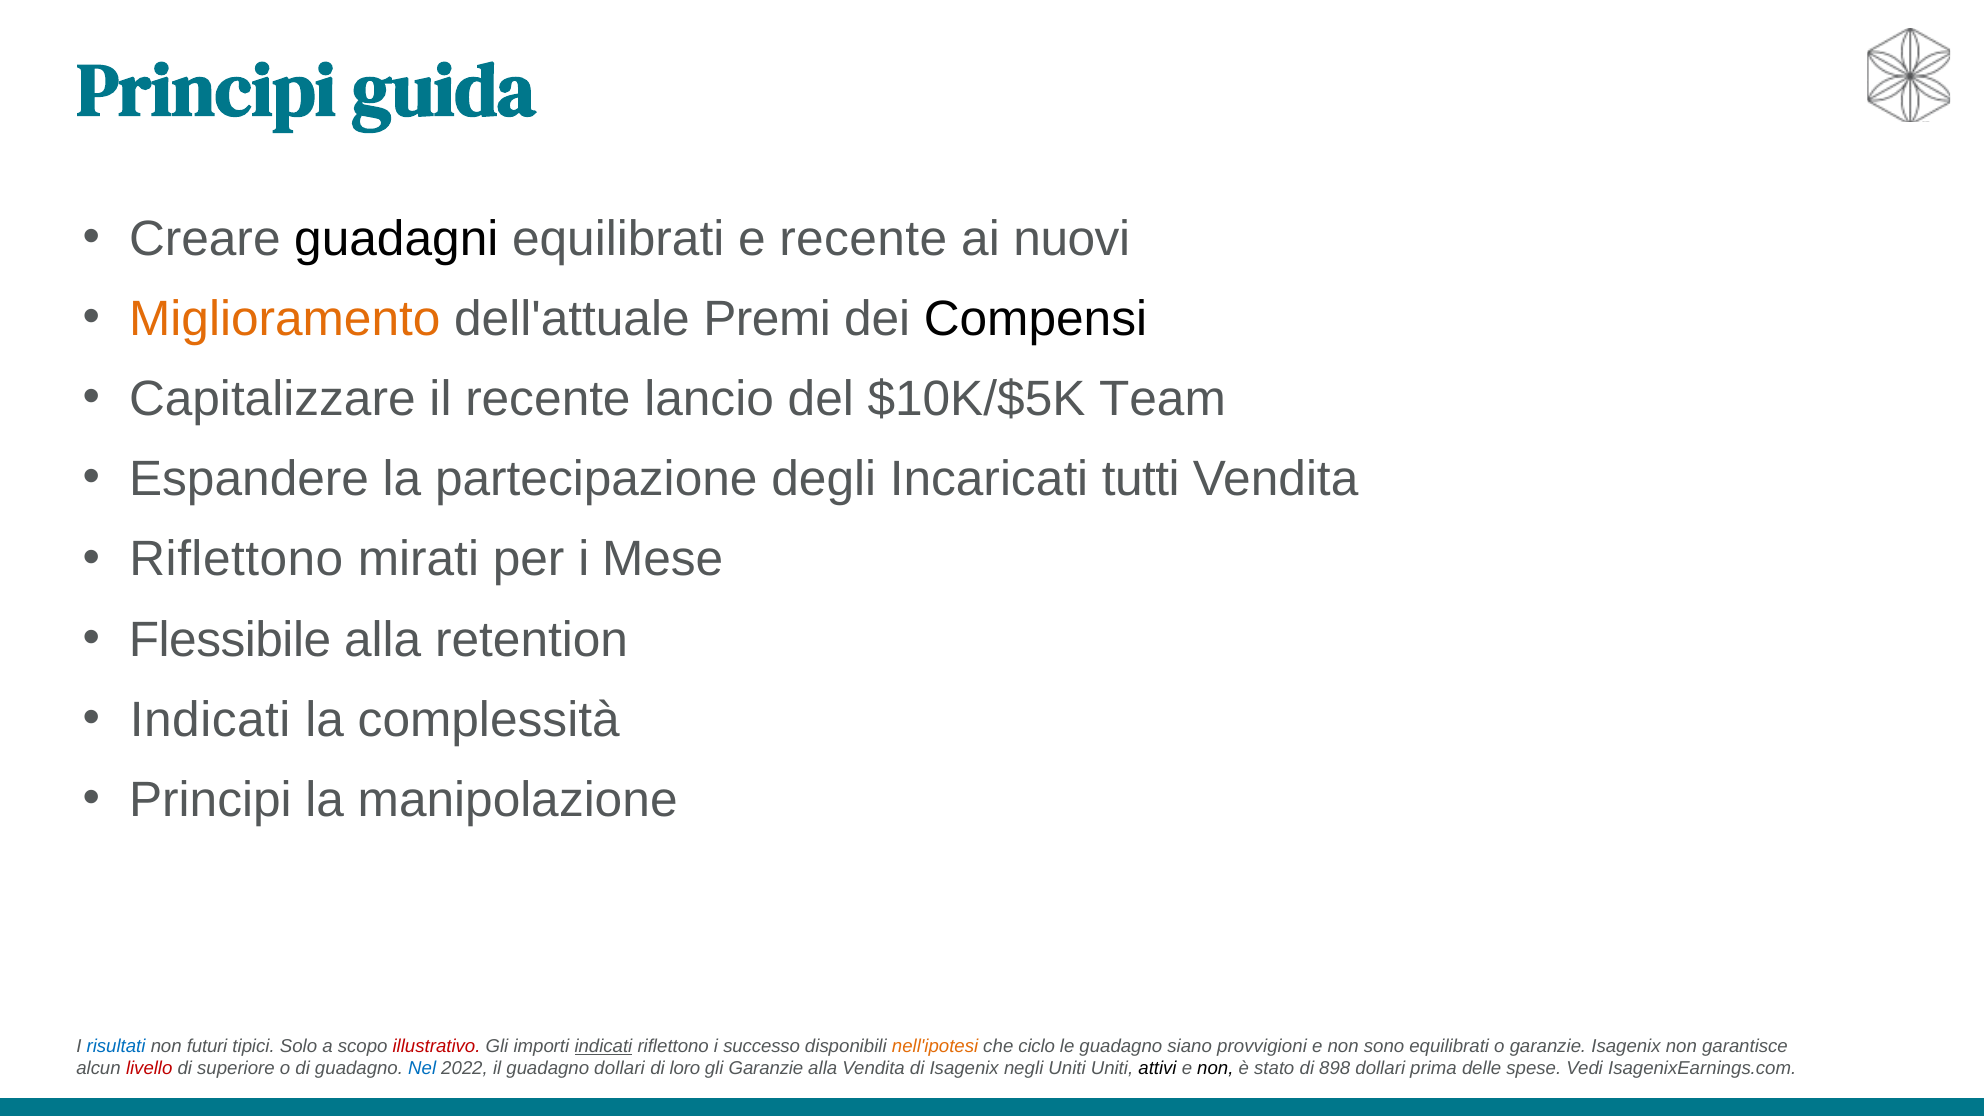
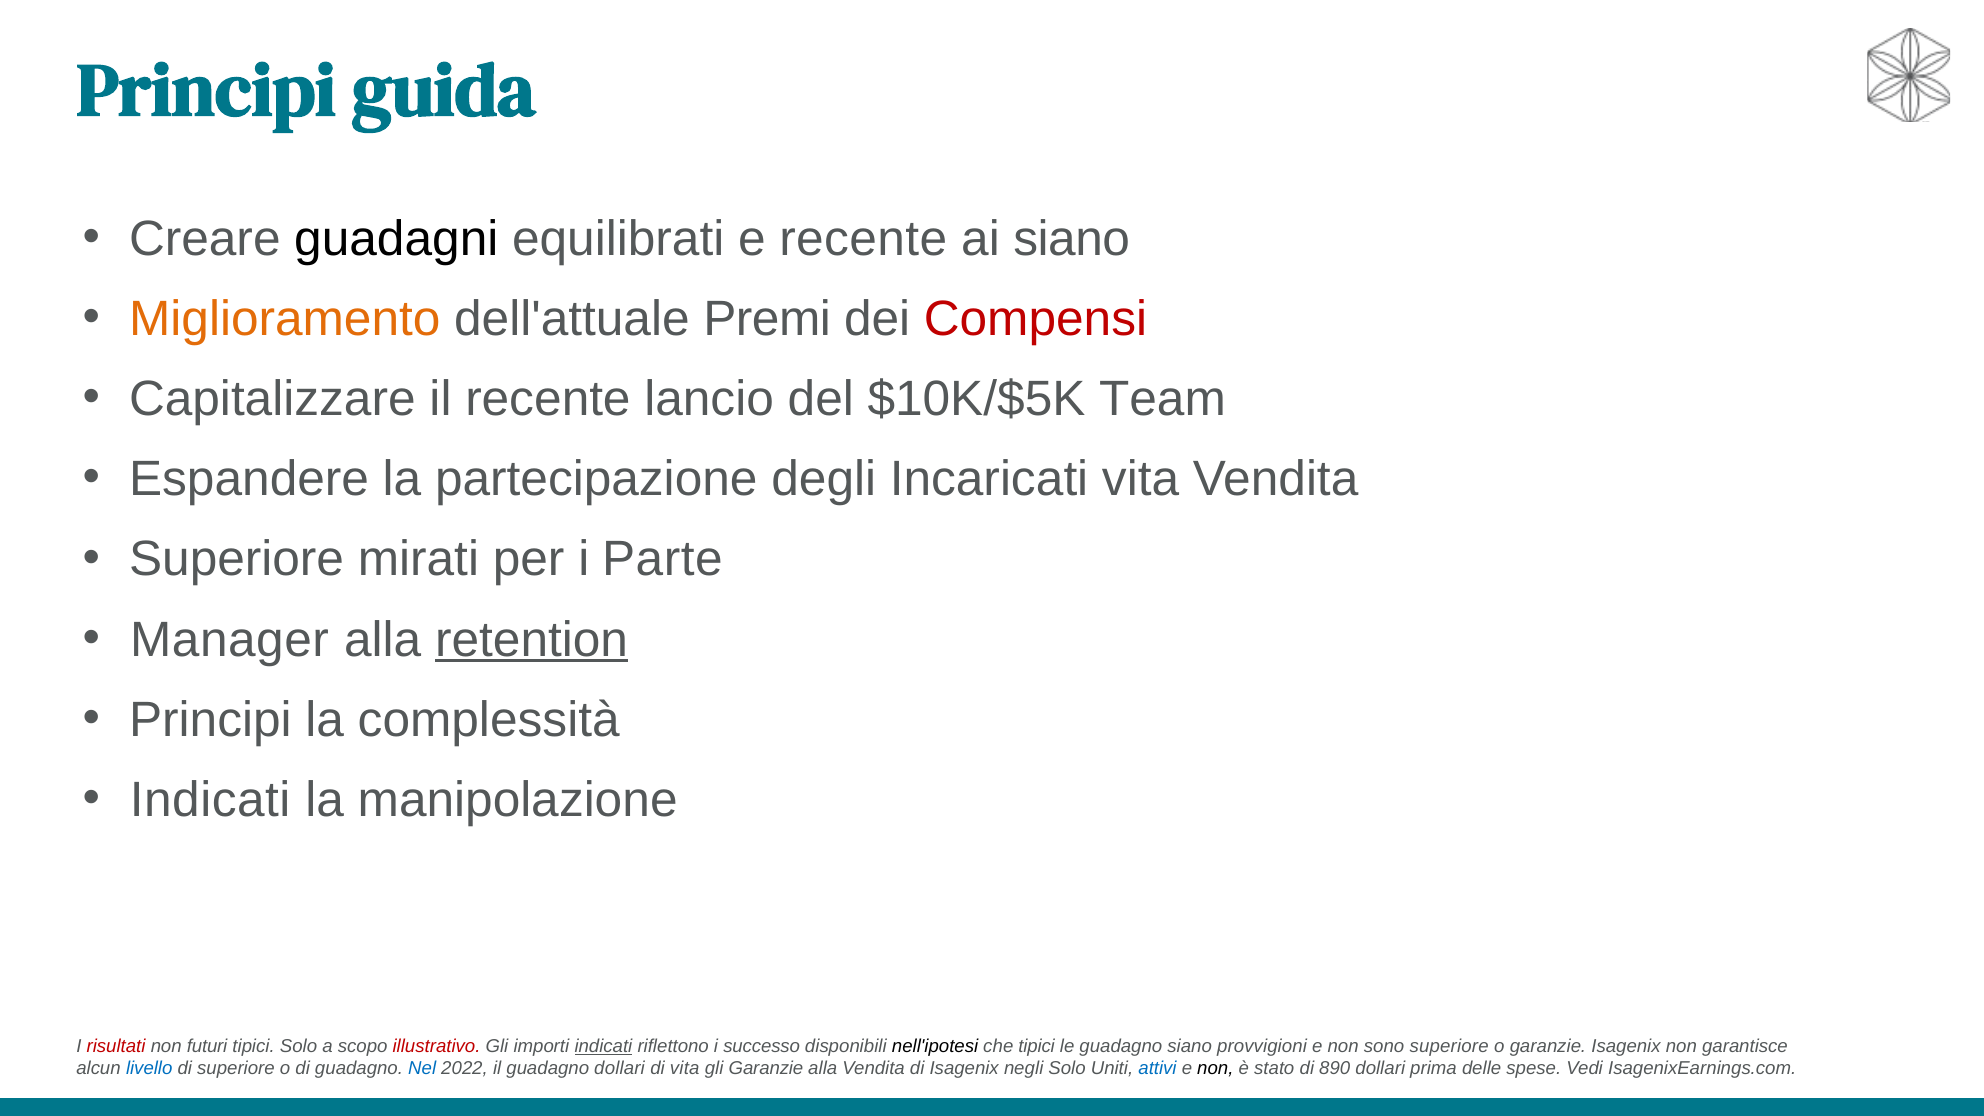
ai nuovi: nuovi -> siano (1072, 239)
Compensi colour: black -> red (1035, 319)
Incaricati tutti: tutti -> vita (1141, 479)
Riflettono: Riflettono -> Superiore (237, 559)
Mese: Mese -> Parte (662, 559)
Flessibile: Flessibile -> Manager (230, 640)
retention underline: none -> present (532, 640)
Indicati: Indicati -> Principi (210, 720)
Principi: Principi -> Indicati (210, 800)
risultati colour: blue -> red (116, 1046)
nell'ipotesi colour: orange -> black (935, 1046)
che ciclo: ciclo -> tipici (1037, 1046)
sono equilibrati: equilibrati -> superiore (1449, 1046)
livello colour: red -> blue (149, 1069)
di loro: loro -> vita (685, 1069)
negli Uniti: Uniti -> Solo (1067, 1069)
attivi colour: black -> blue (1158, 1069)
898: 898 -> 890 (1335, 1069)
